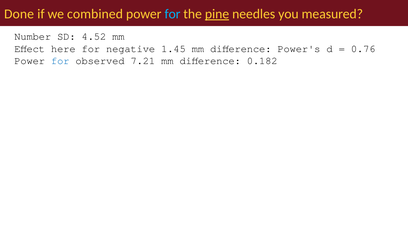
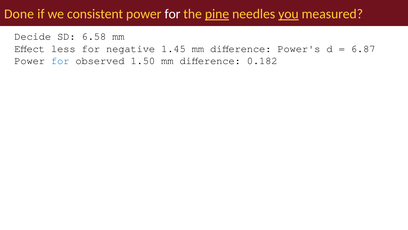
combined: combined -> consistent (95, 14)
for colour: light blue -> white (172, 14)
you underline: none -> present (288, 14)
Number: Number -> Decide (33, 36)
4.52: 4.52 -> 6.58 (94, 36)
here: here -> less (63, 49)
0.76: 0.76 -> 6.87 (363, 49)
7.21: 7.21 -> 1.50 (143, 61)
